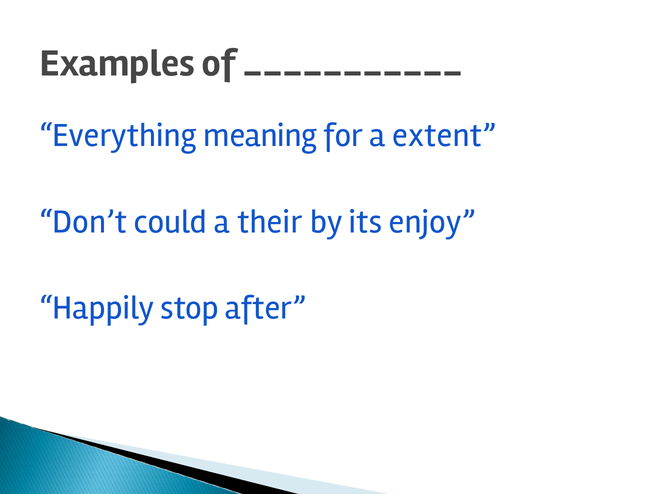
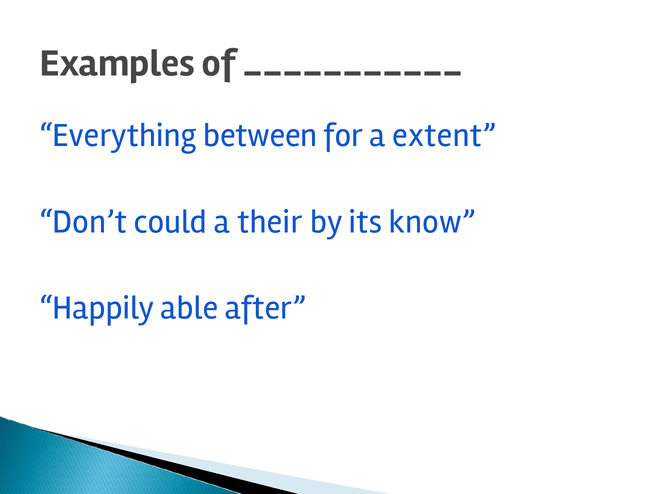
meaning: meaning -> between (260, 135)
enjoy: enjoy -> know (432, 222)
stop: stop -> able (189, 308)
